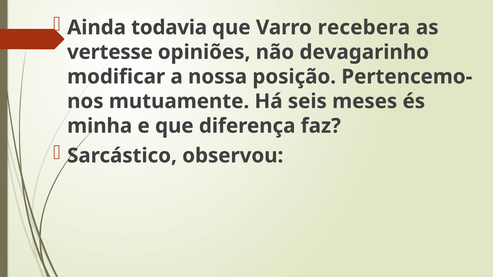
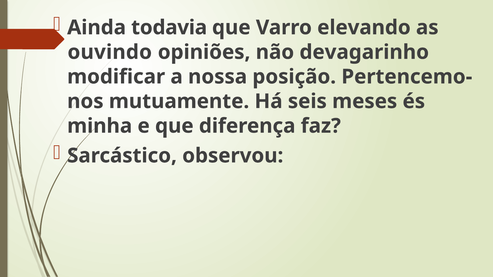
recebera: recebera -> elevando (364, 28)
vertesse: vertesse -> ouvindo (110, 52)
